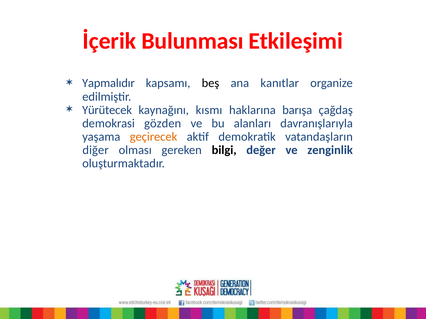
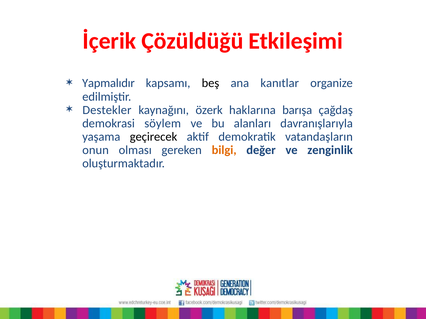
Bulunması: Bulunması -> Çözüldüğü (192, 41)
Yürütecek: Yürütecek -> Destekler (107, 110)
kısmı: kısmı -> özerk (209, 110)
gözden: gözden -> söylem (163, 124)
geçirecek colour: orange -> black (154, 137)
diğer: diğer -> onun (96, 150)
bilgi colour: black -> orange (224, 150)
